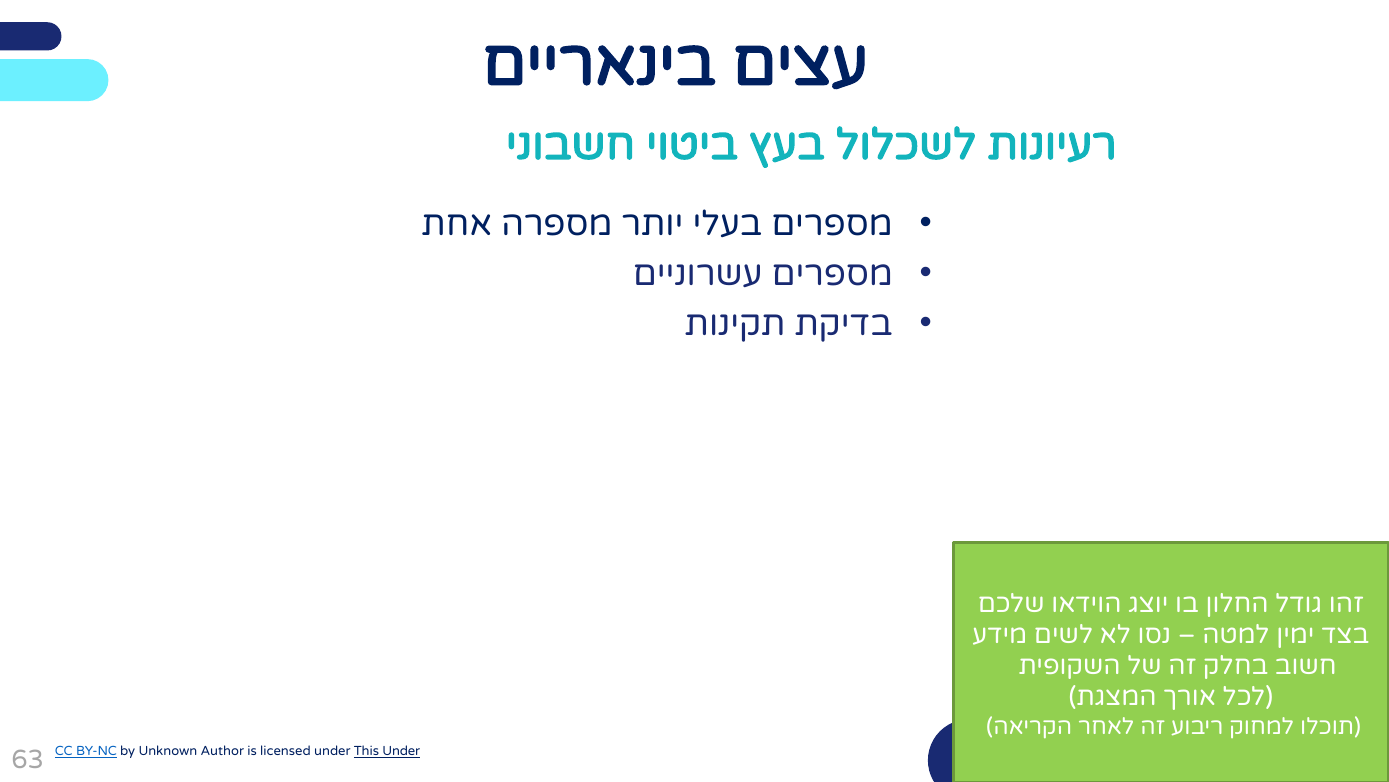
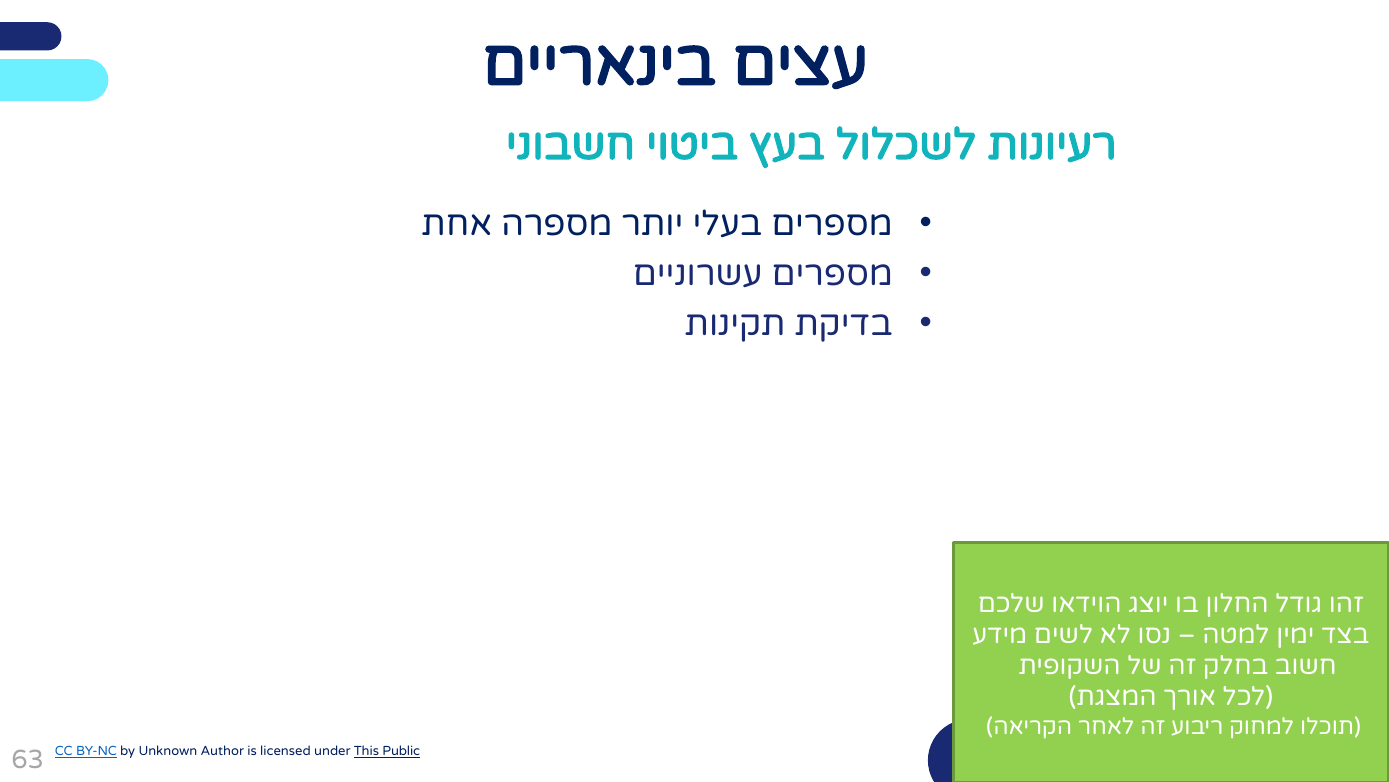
This Under: Under -> Public (401, 751)
